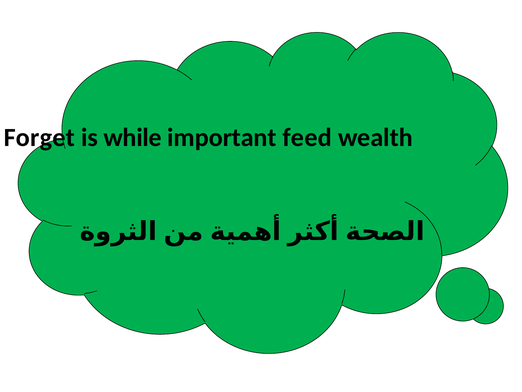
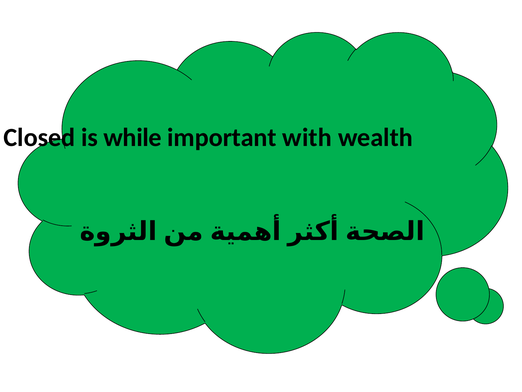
Forget: Forget -> Closed (39, 137)
feed: feed -> with (307, 137)
